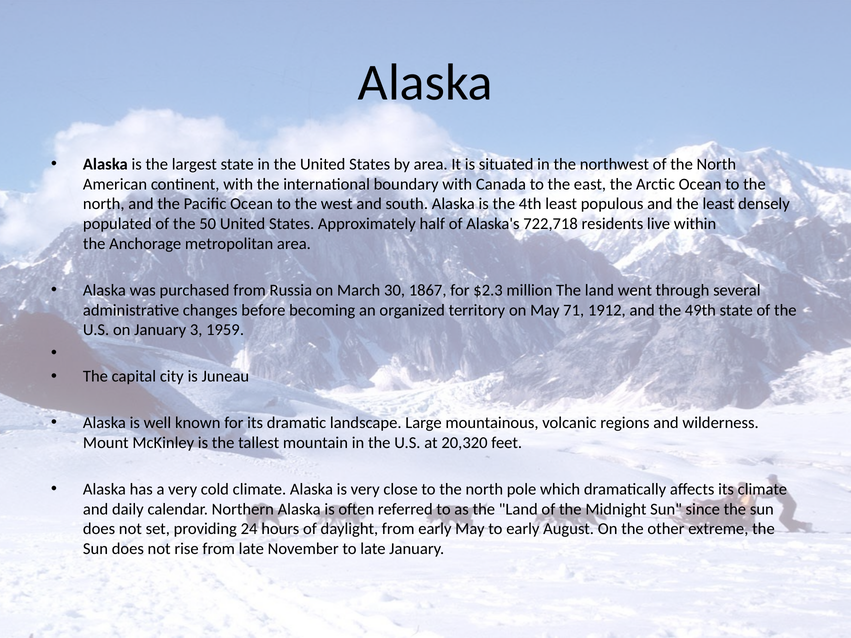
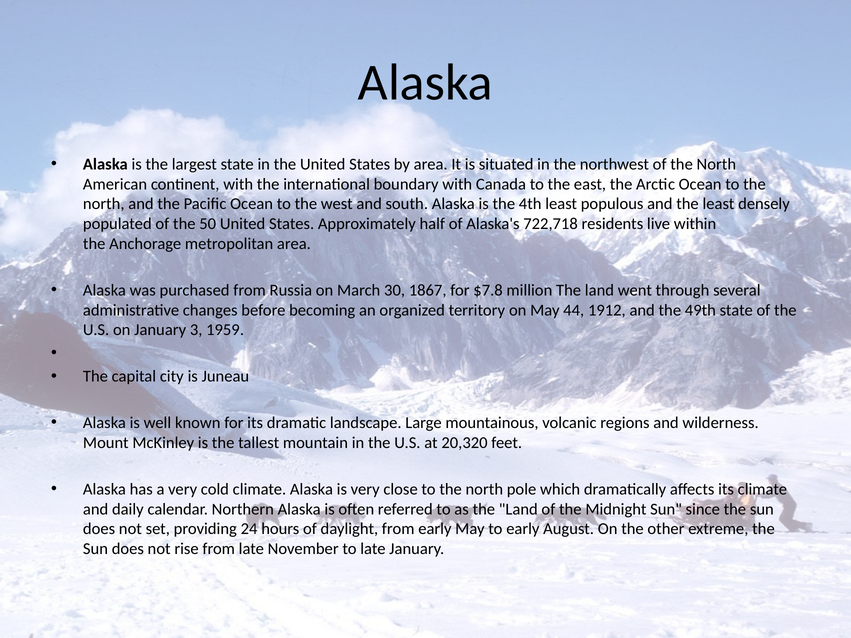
$2.3: $2.3 -> $7.8 (488, 290)
71: 71 -> 44 (574, 310)
